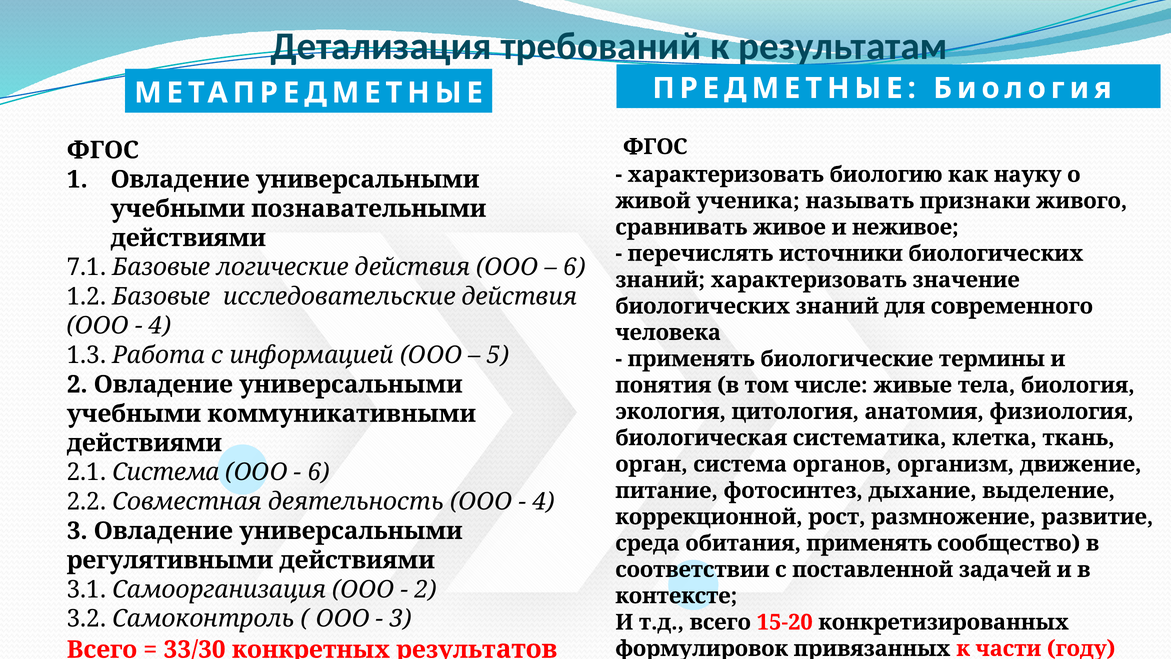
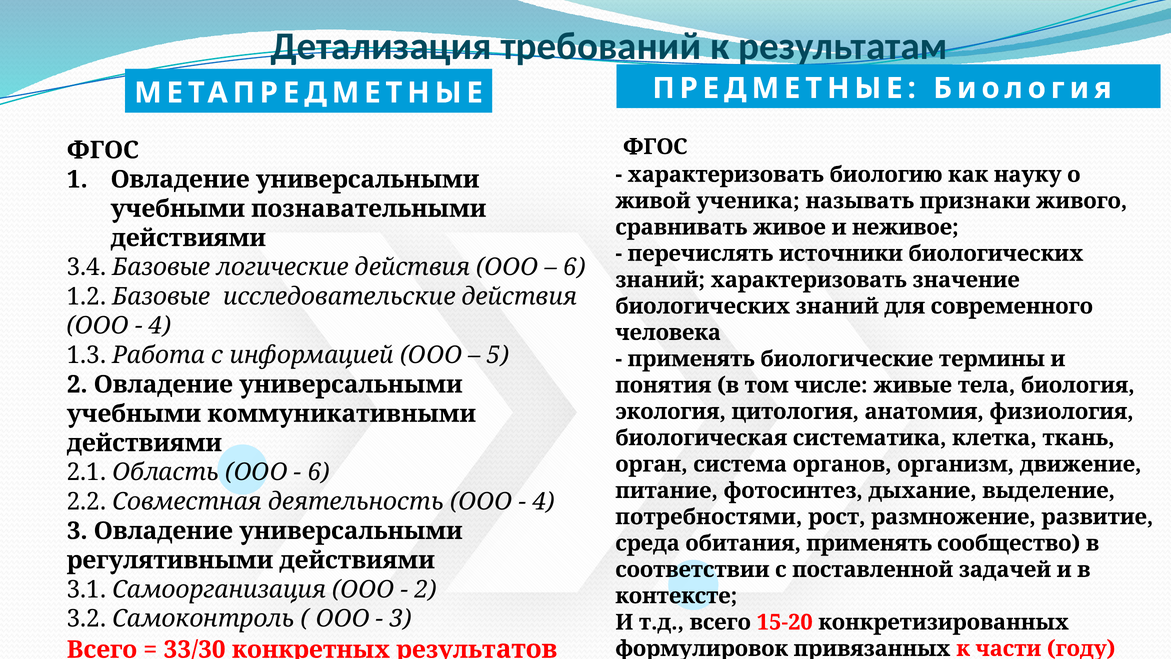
7.1: 7.1 -> 3.4 (86, 267)
2.1 Система: Система -> Область (166, 472)
коррекционной: коррекционной -> потребностями (709, 517)
